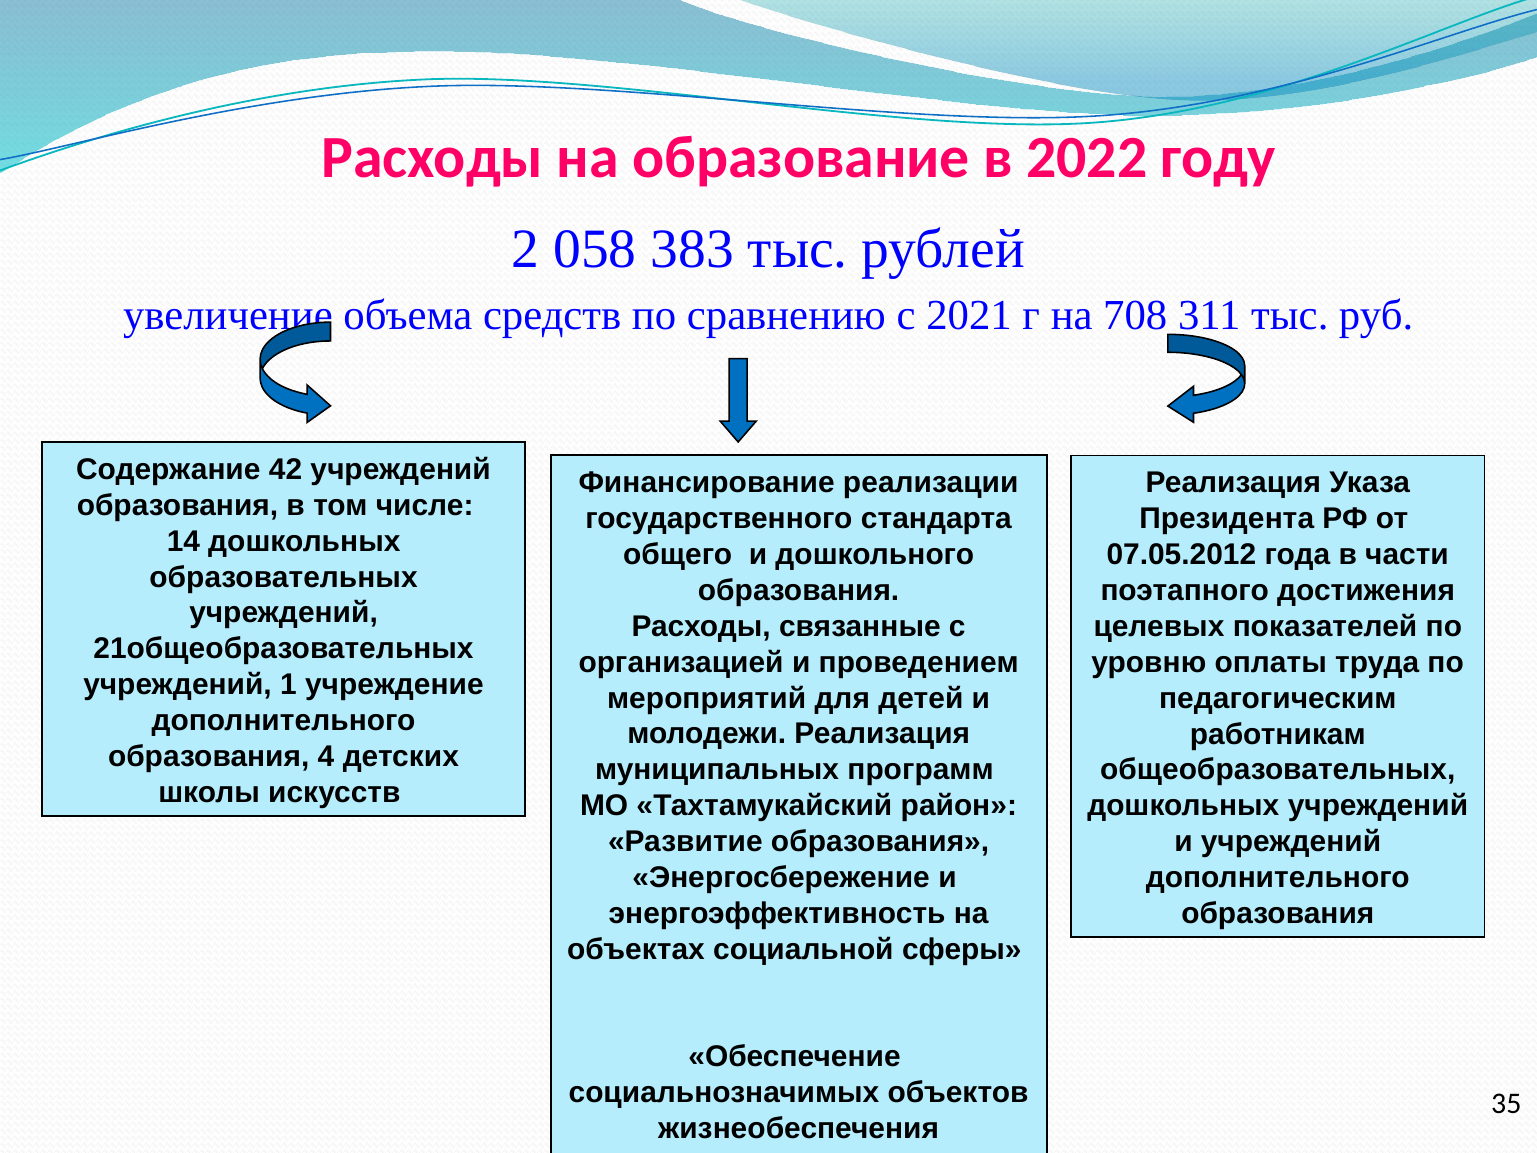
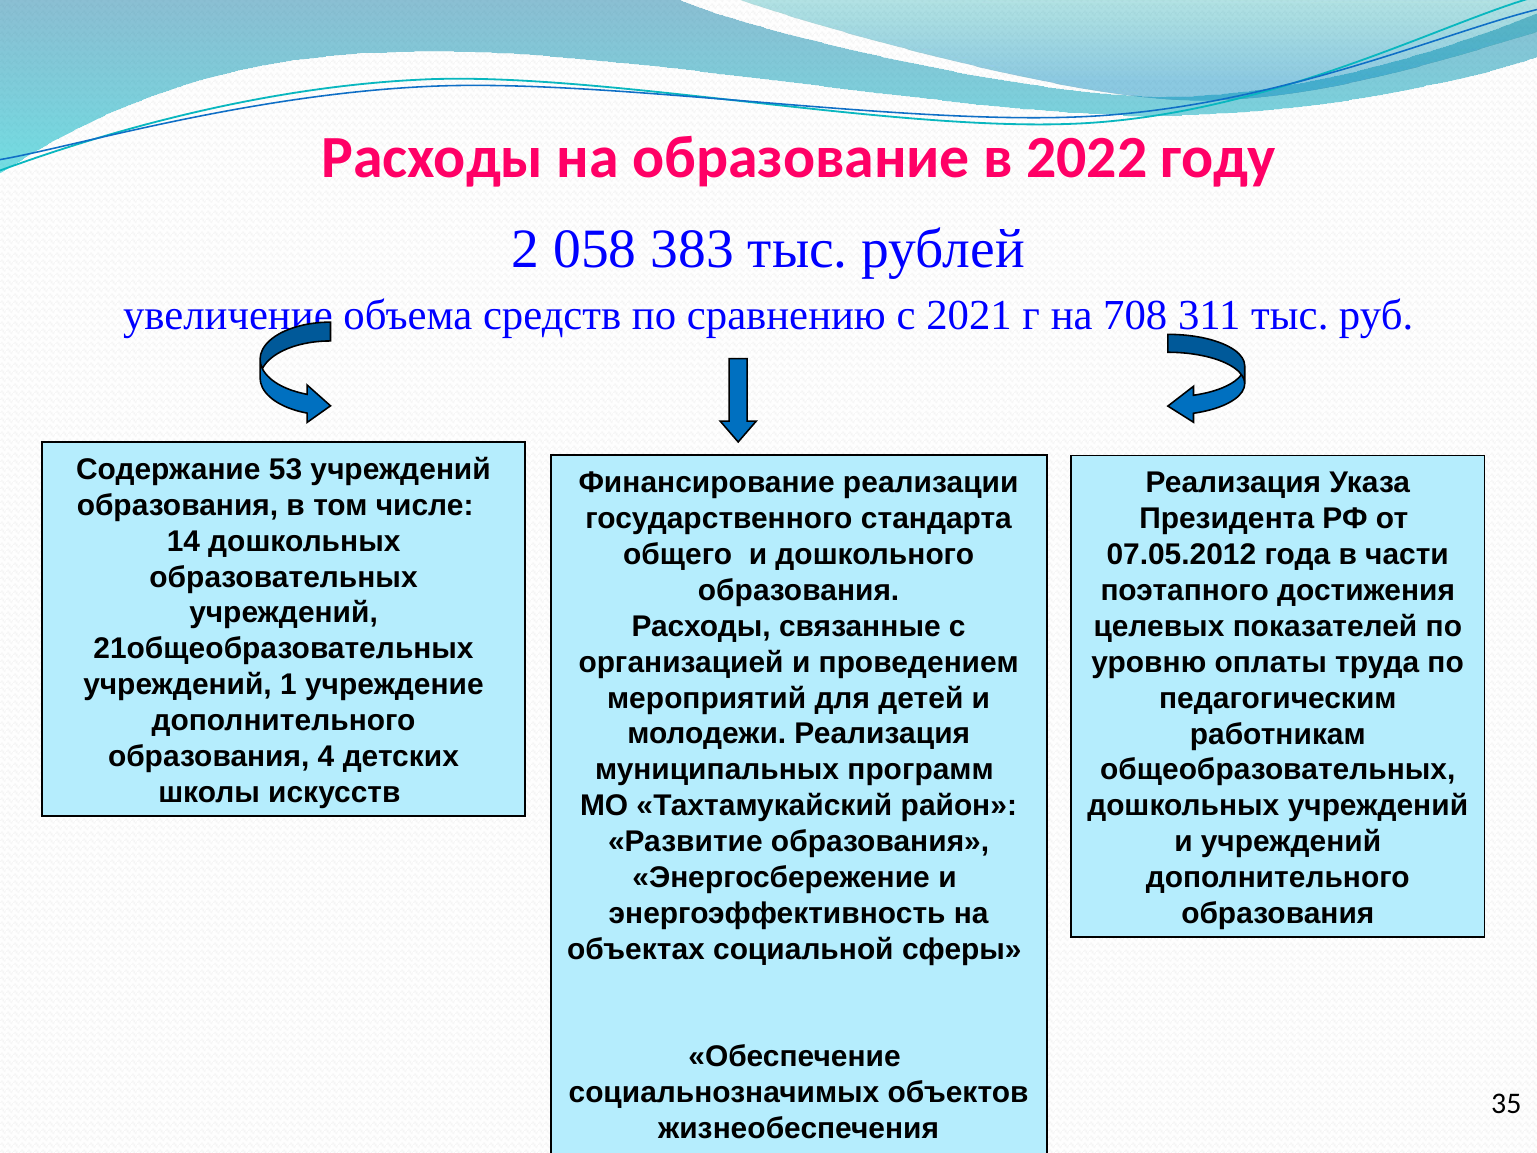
42: 42 -> 53 (286, 469)
